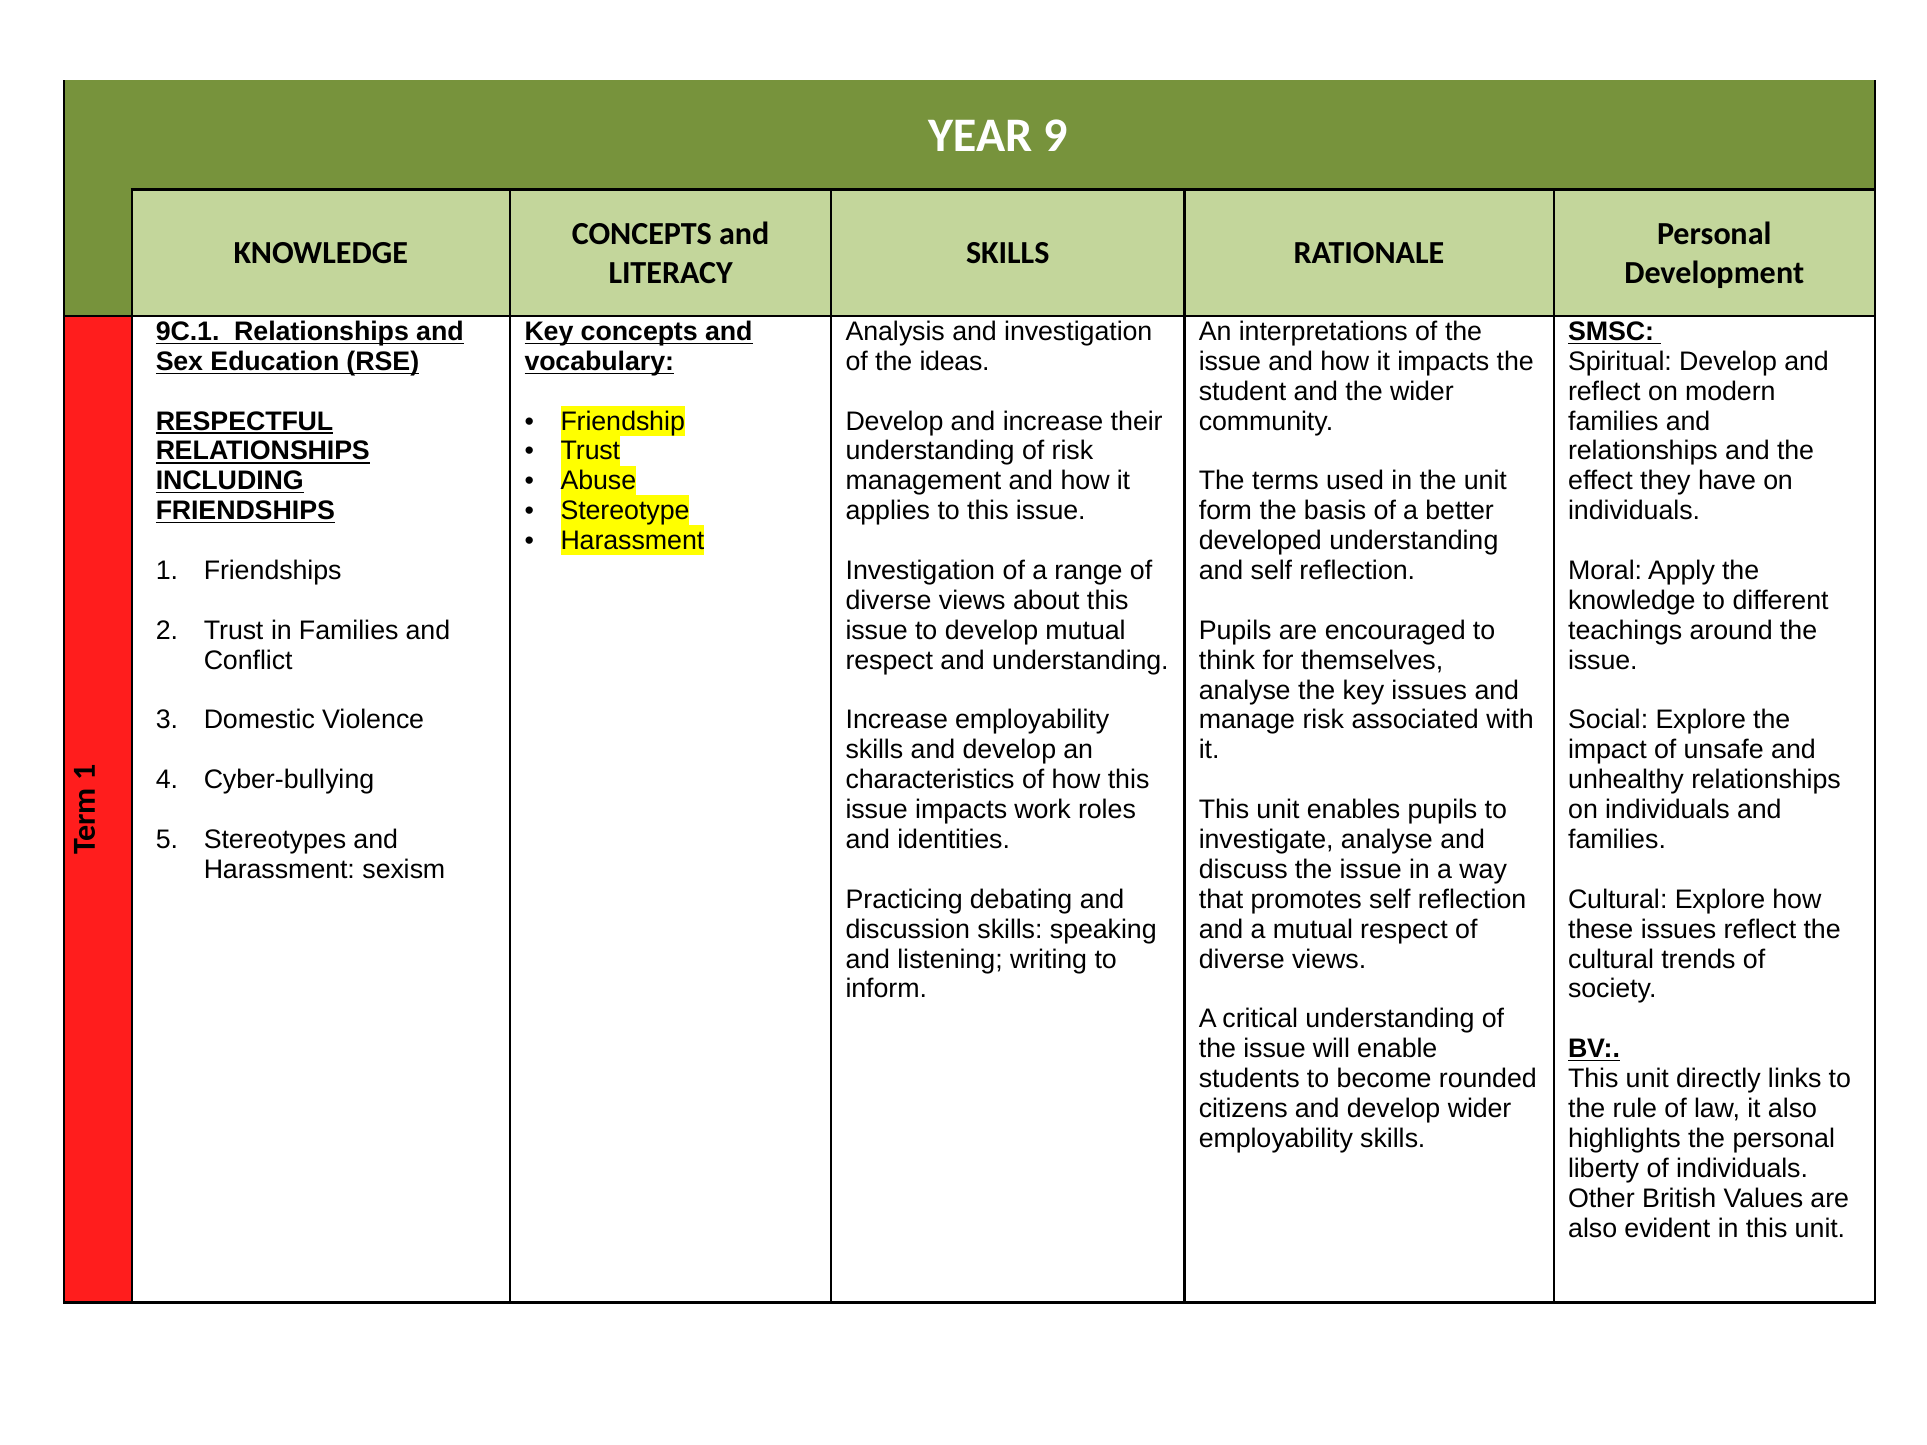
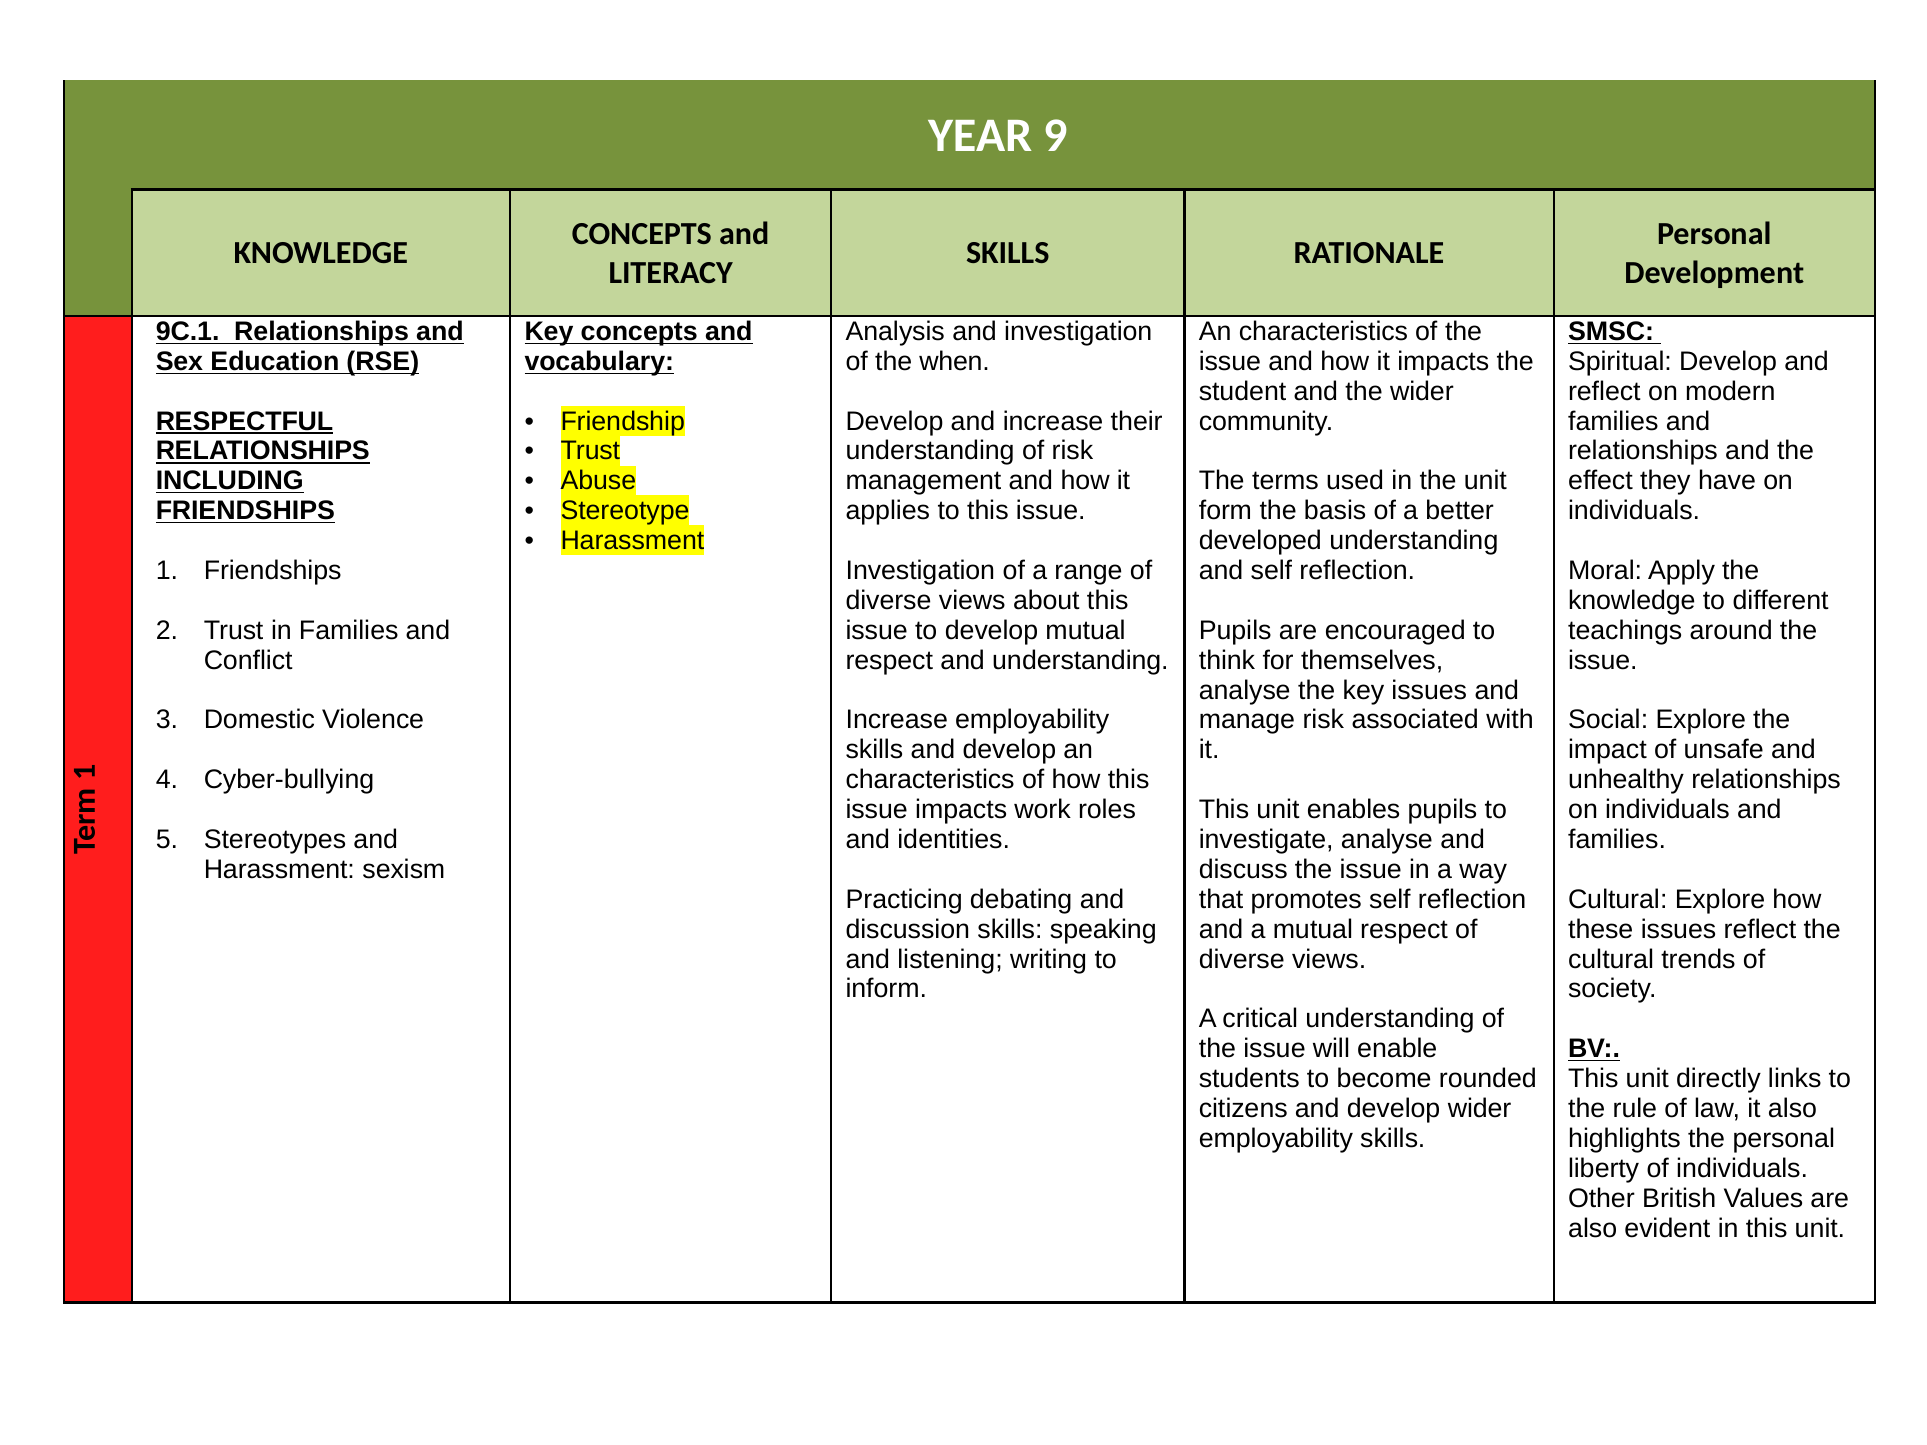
interpretations: interpretations -> characteristics (1323, 332)
ideas: ideas -> when (955, 362)
